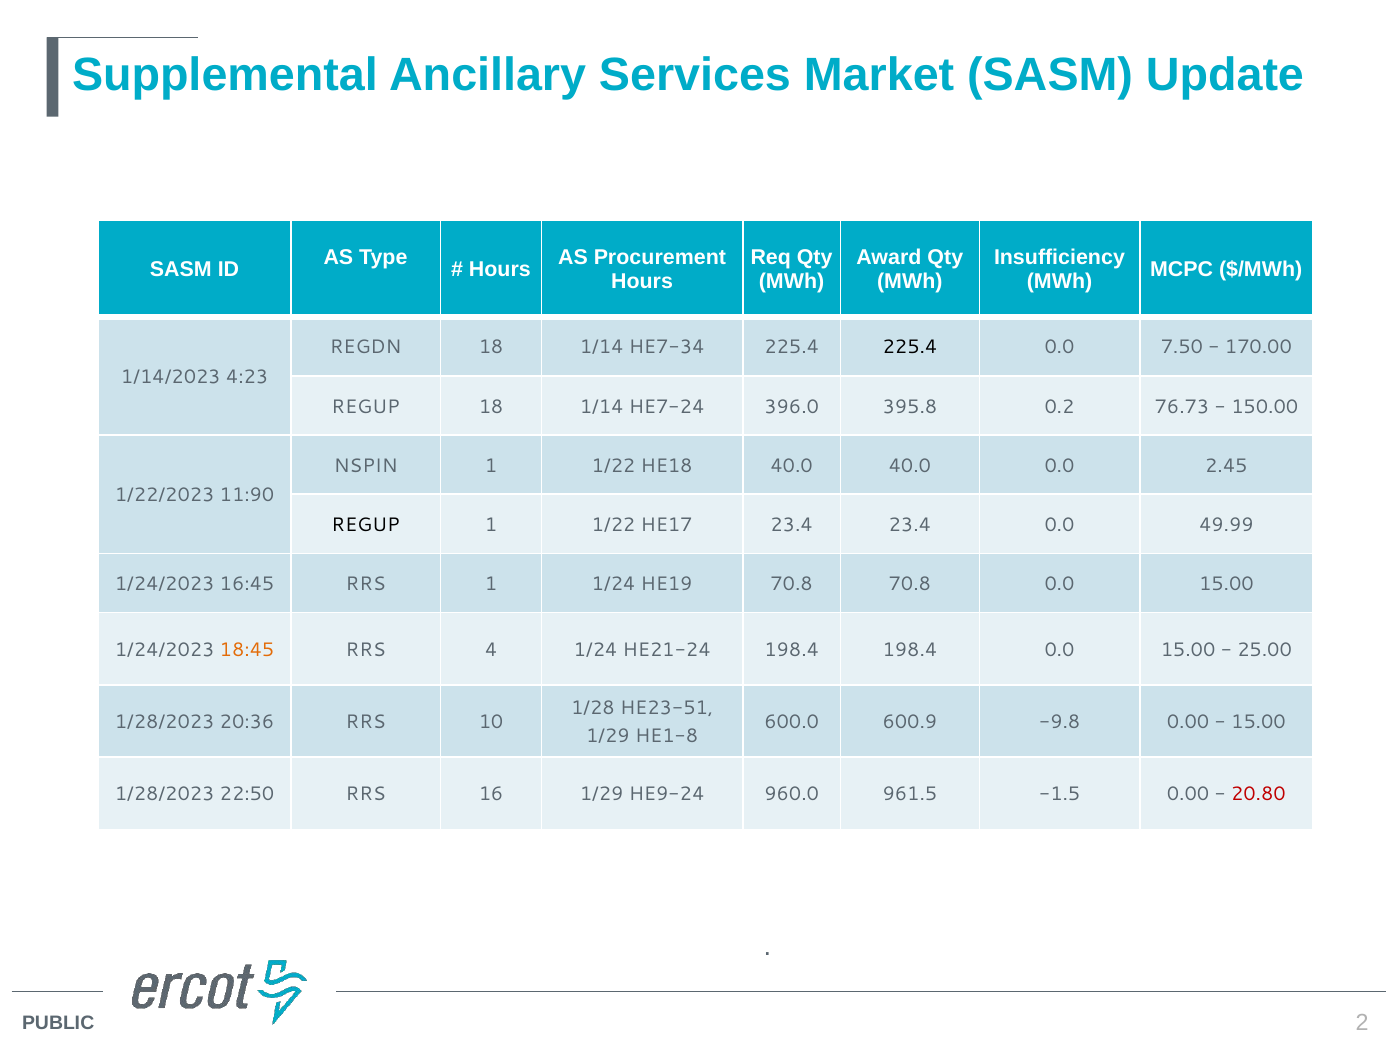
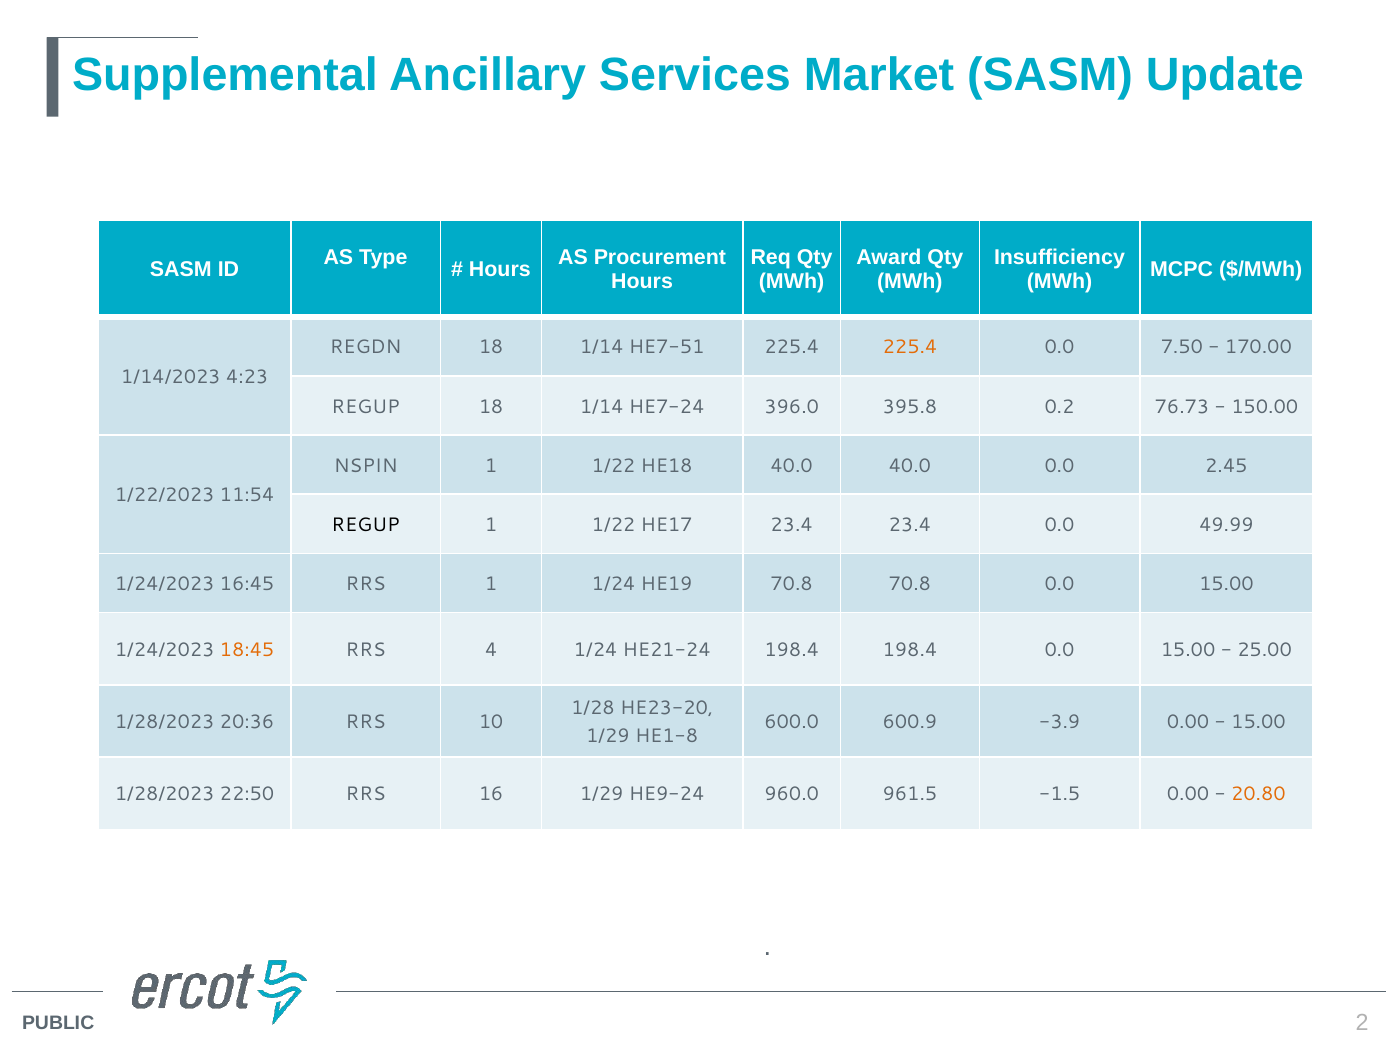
HE7-34: HE7-34 -> HE7-51 (667, 348)
225.4 colour: black -> orange (910, 348)
11:90: 11:90 -> 11:54 (247, 495)
HE23-51: HE23-51 -> HE23-20 (667, 708)
-9.8: -9.8 -> -3.9 (1060, 722)
20.80 colour: red -> orange (1258, 795)
